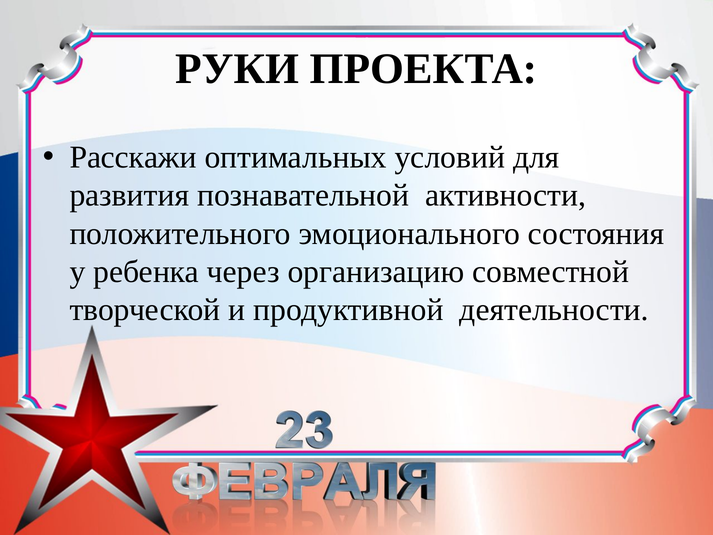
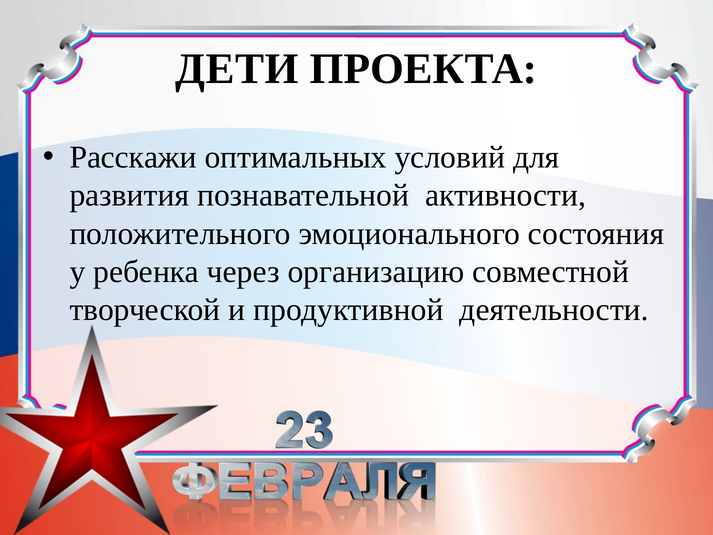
РУКИ: РУКИ -> ДЕТИ (237, 69)
